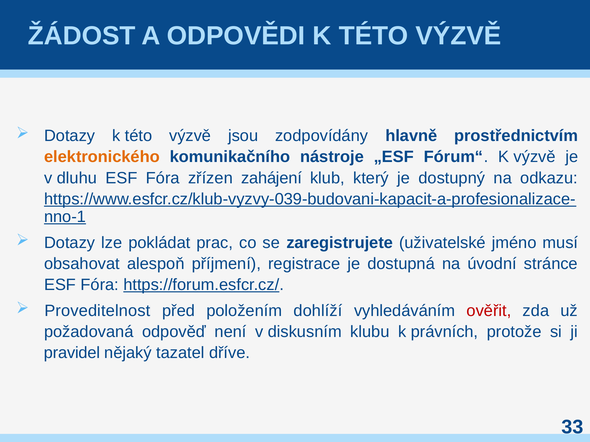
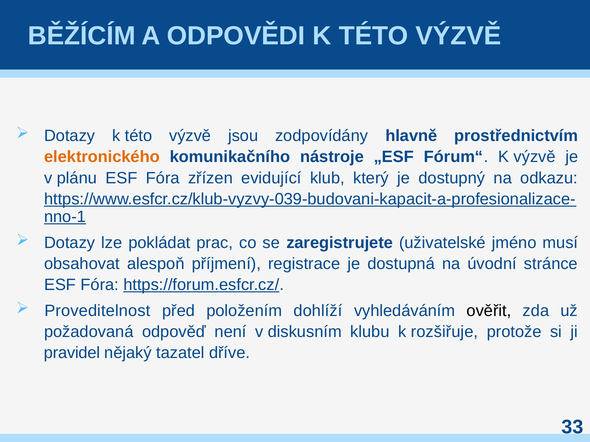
ŽÁDOST: ŽÁDOST -> BĚŽÍCÍM (82, 36)
dluhu: dluhu -> plánu (77, 178)
zahájení: zahájení -> evidující (271, 178)
ověřit colour: red -> black (489, 311)
právních: právních -> rozšiřuje (444, 332)
